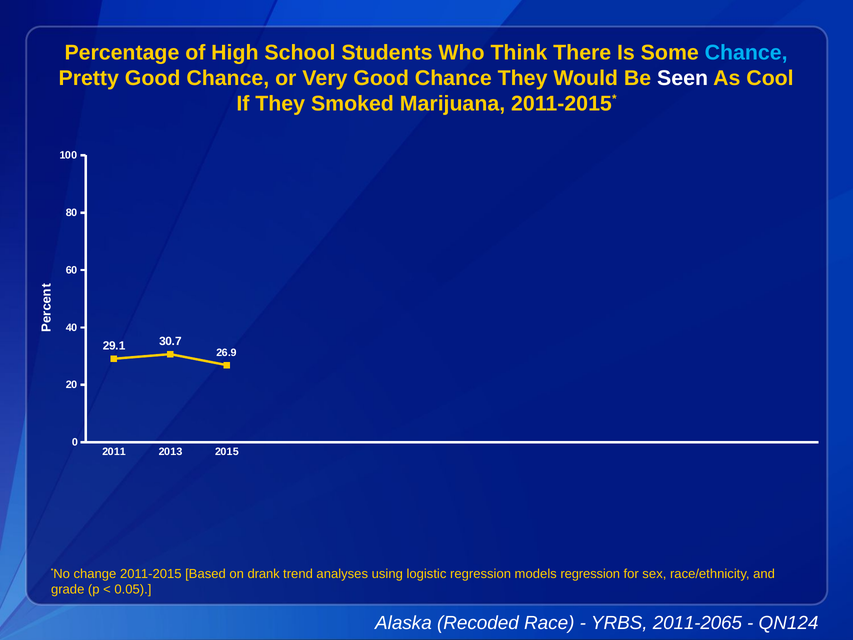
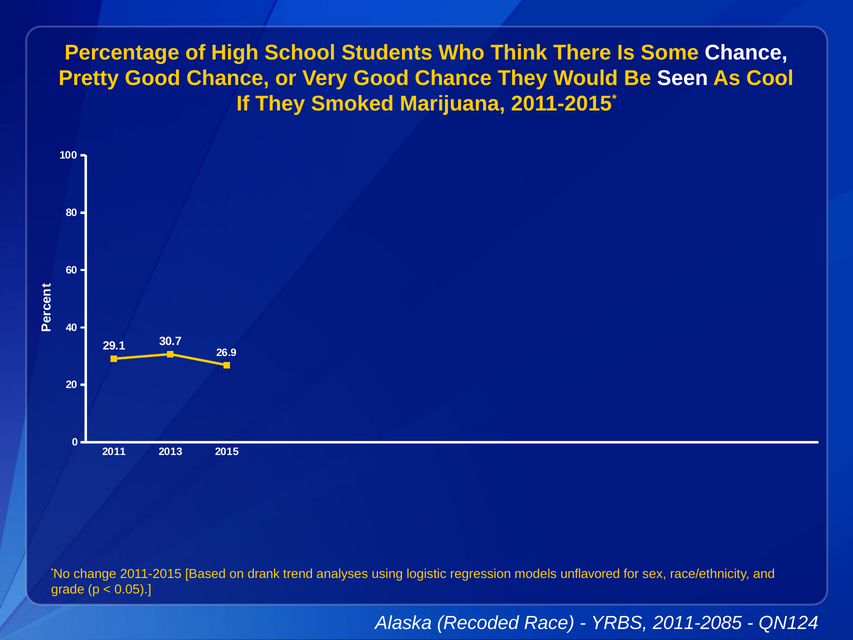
Chance colour: light blue -> white (746, 53)
models regression: regression -> unflavored (590, 574)
2011-2065: 2011-2065 -> 2011-2085 (697, 623)
